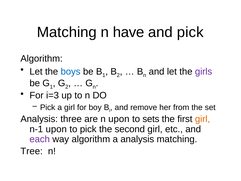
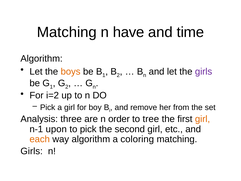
and pick: pick -> time (190, 32)
boys colour: blue -> orange (71, 72)
i=3: i=3 -> i=2 (53, 95)
n upon: upon -> order (119, 119)
sets: sets -> tree (151, 119)
each colour: purple -> orange (40, 139)
a analysis: analysis -> coloring (137, 139)
Tree: Tree -> Girls (32, 151)
